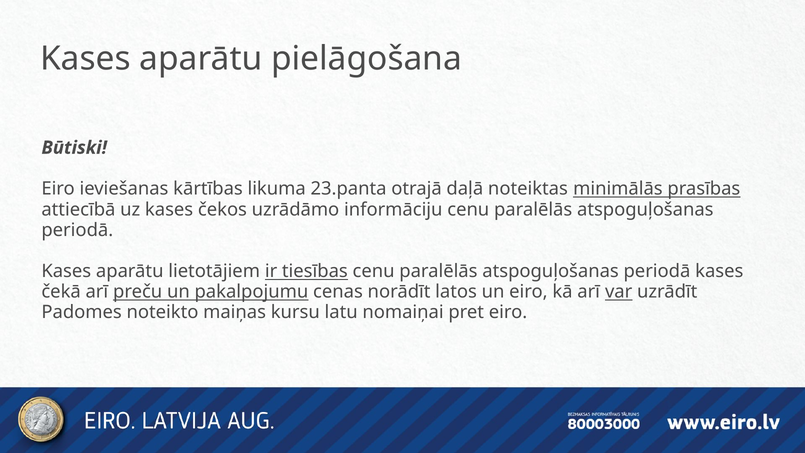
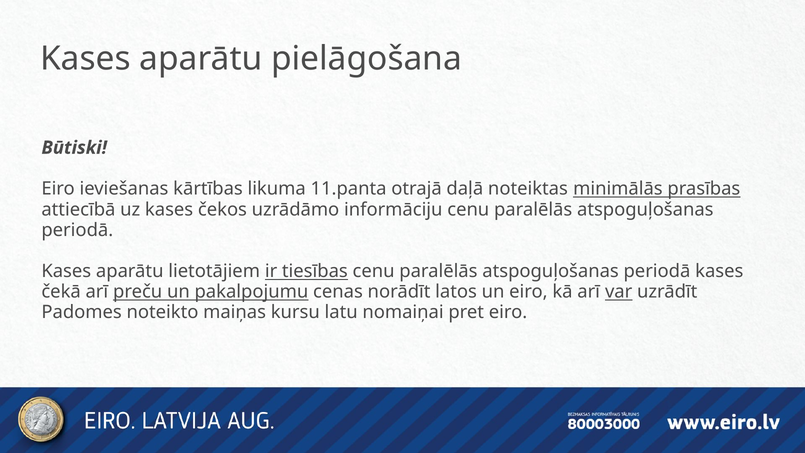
23.panta: 23.panta -> 11.panta (349, 189)
